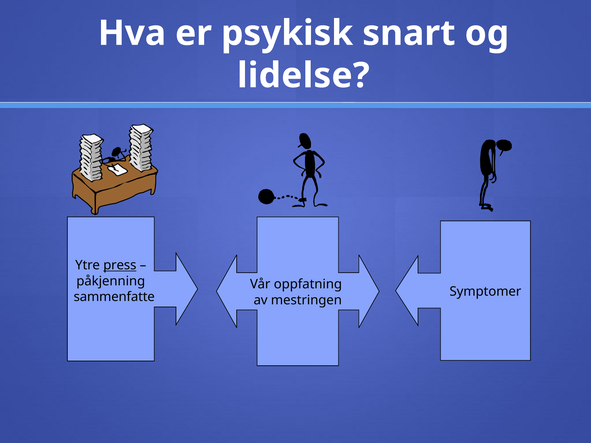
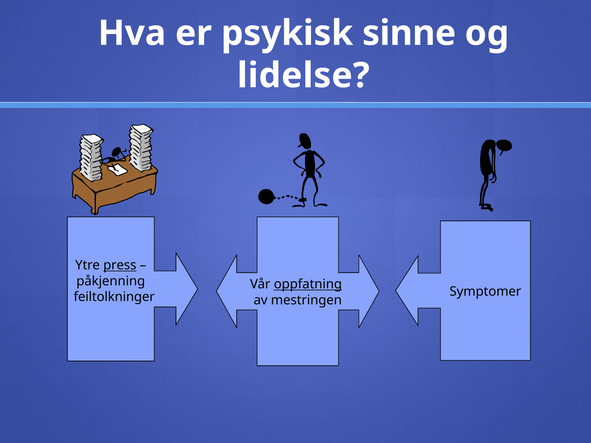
snart: snart -> sinne (409, 33)
oppfatning underline: none -> present (308, 284)
sammenfatte: sammenfatte -> feiltolkninger (114, 297)
